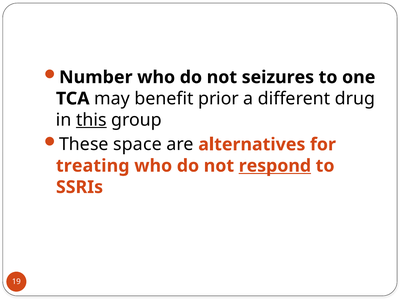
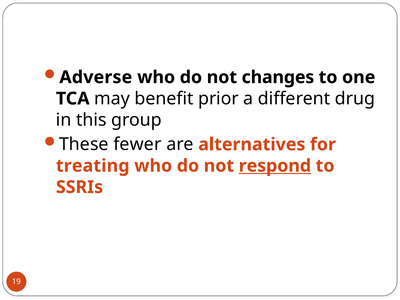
Number: Number -> Adverse (96, 77)
seizures: seizures -> changes (278, 77)
this underline: present -> none (91, 120)
space: space -> fewer (137, 144)
